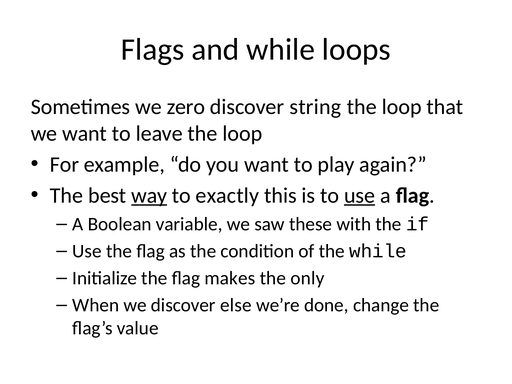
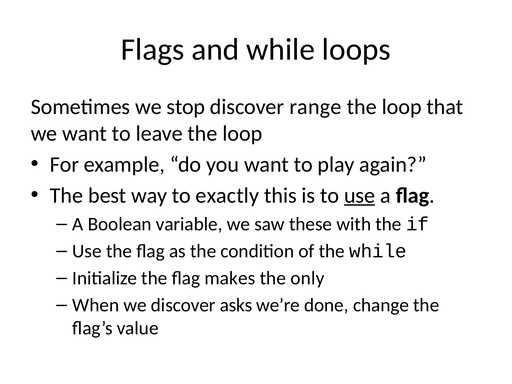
zero: zero -> stop (186, 107)
string: string -> range (315, 107)
way underline: present -> none (149, 195)
else: else -> asks (236, 305)
